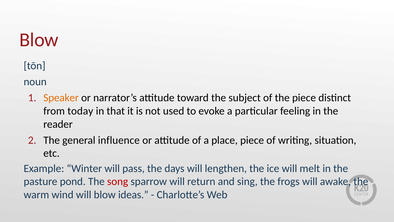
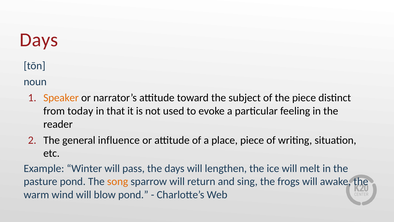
Blow: Blow -> Days (39, 40)
song colour: red -> orange (118, 181)
blow ideas: ideas -> pond (133, 194)
